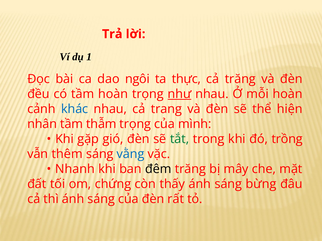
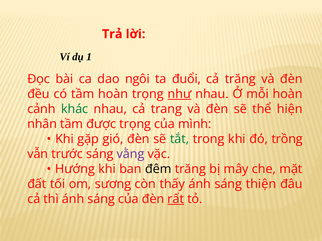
thực: thực -> đuổi (186, 79)
khác colour: blue -> green (75, 109)
thẫm: thẫm -> được (101, 124)
thêm: thêm -> trước (67, 154)
vằng colour: blue -> purple (131, 154)
Nhanh: Nhanh -> Hướng (75, 169)
chứng: chứng -> sương (113, 184)
bừng: bừng -> thiện (261, 184)
rất underline: none -> present (176, 200)
